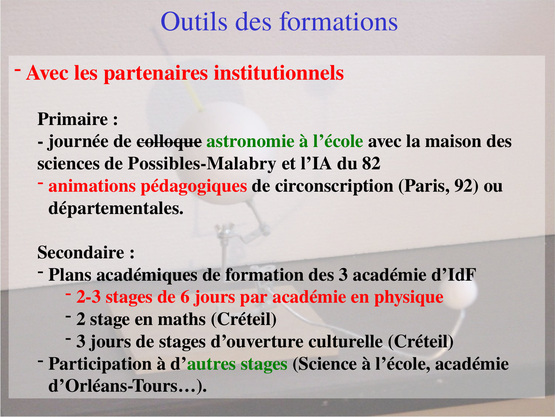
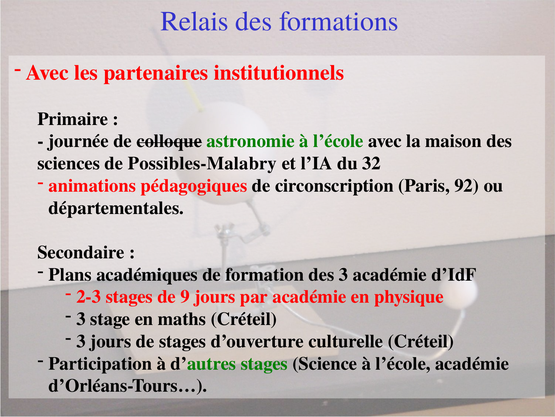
Outils: Outils -> Relais (195, 21)
82: 82 -> 32 (372, 163)
6: 6 -> 9 (185, 296)
2: 2 -> 3 (81, 319)
